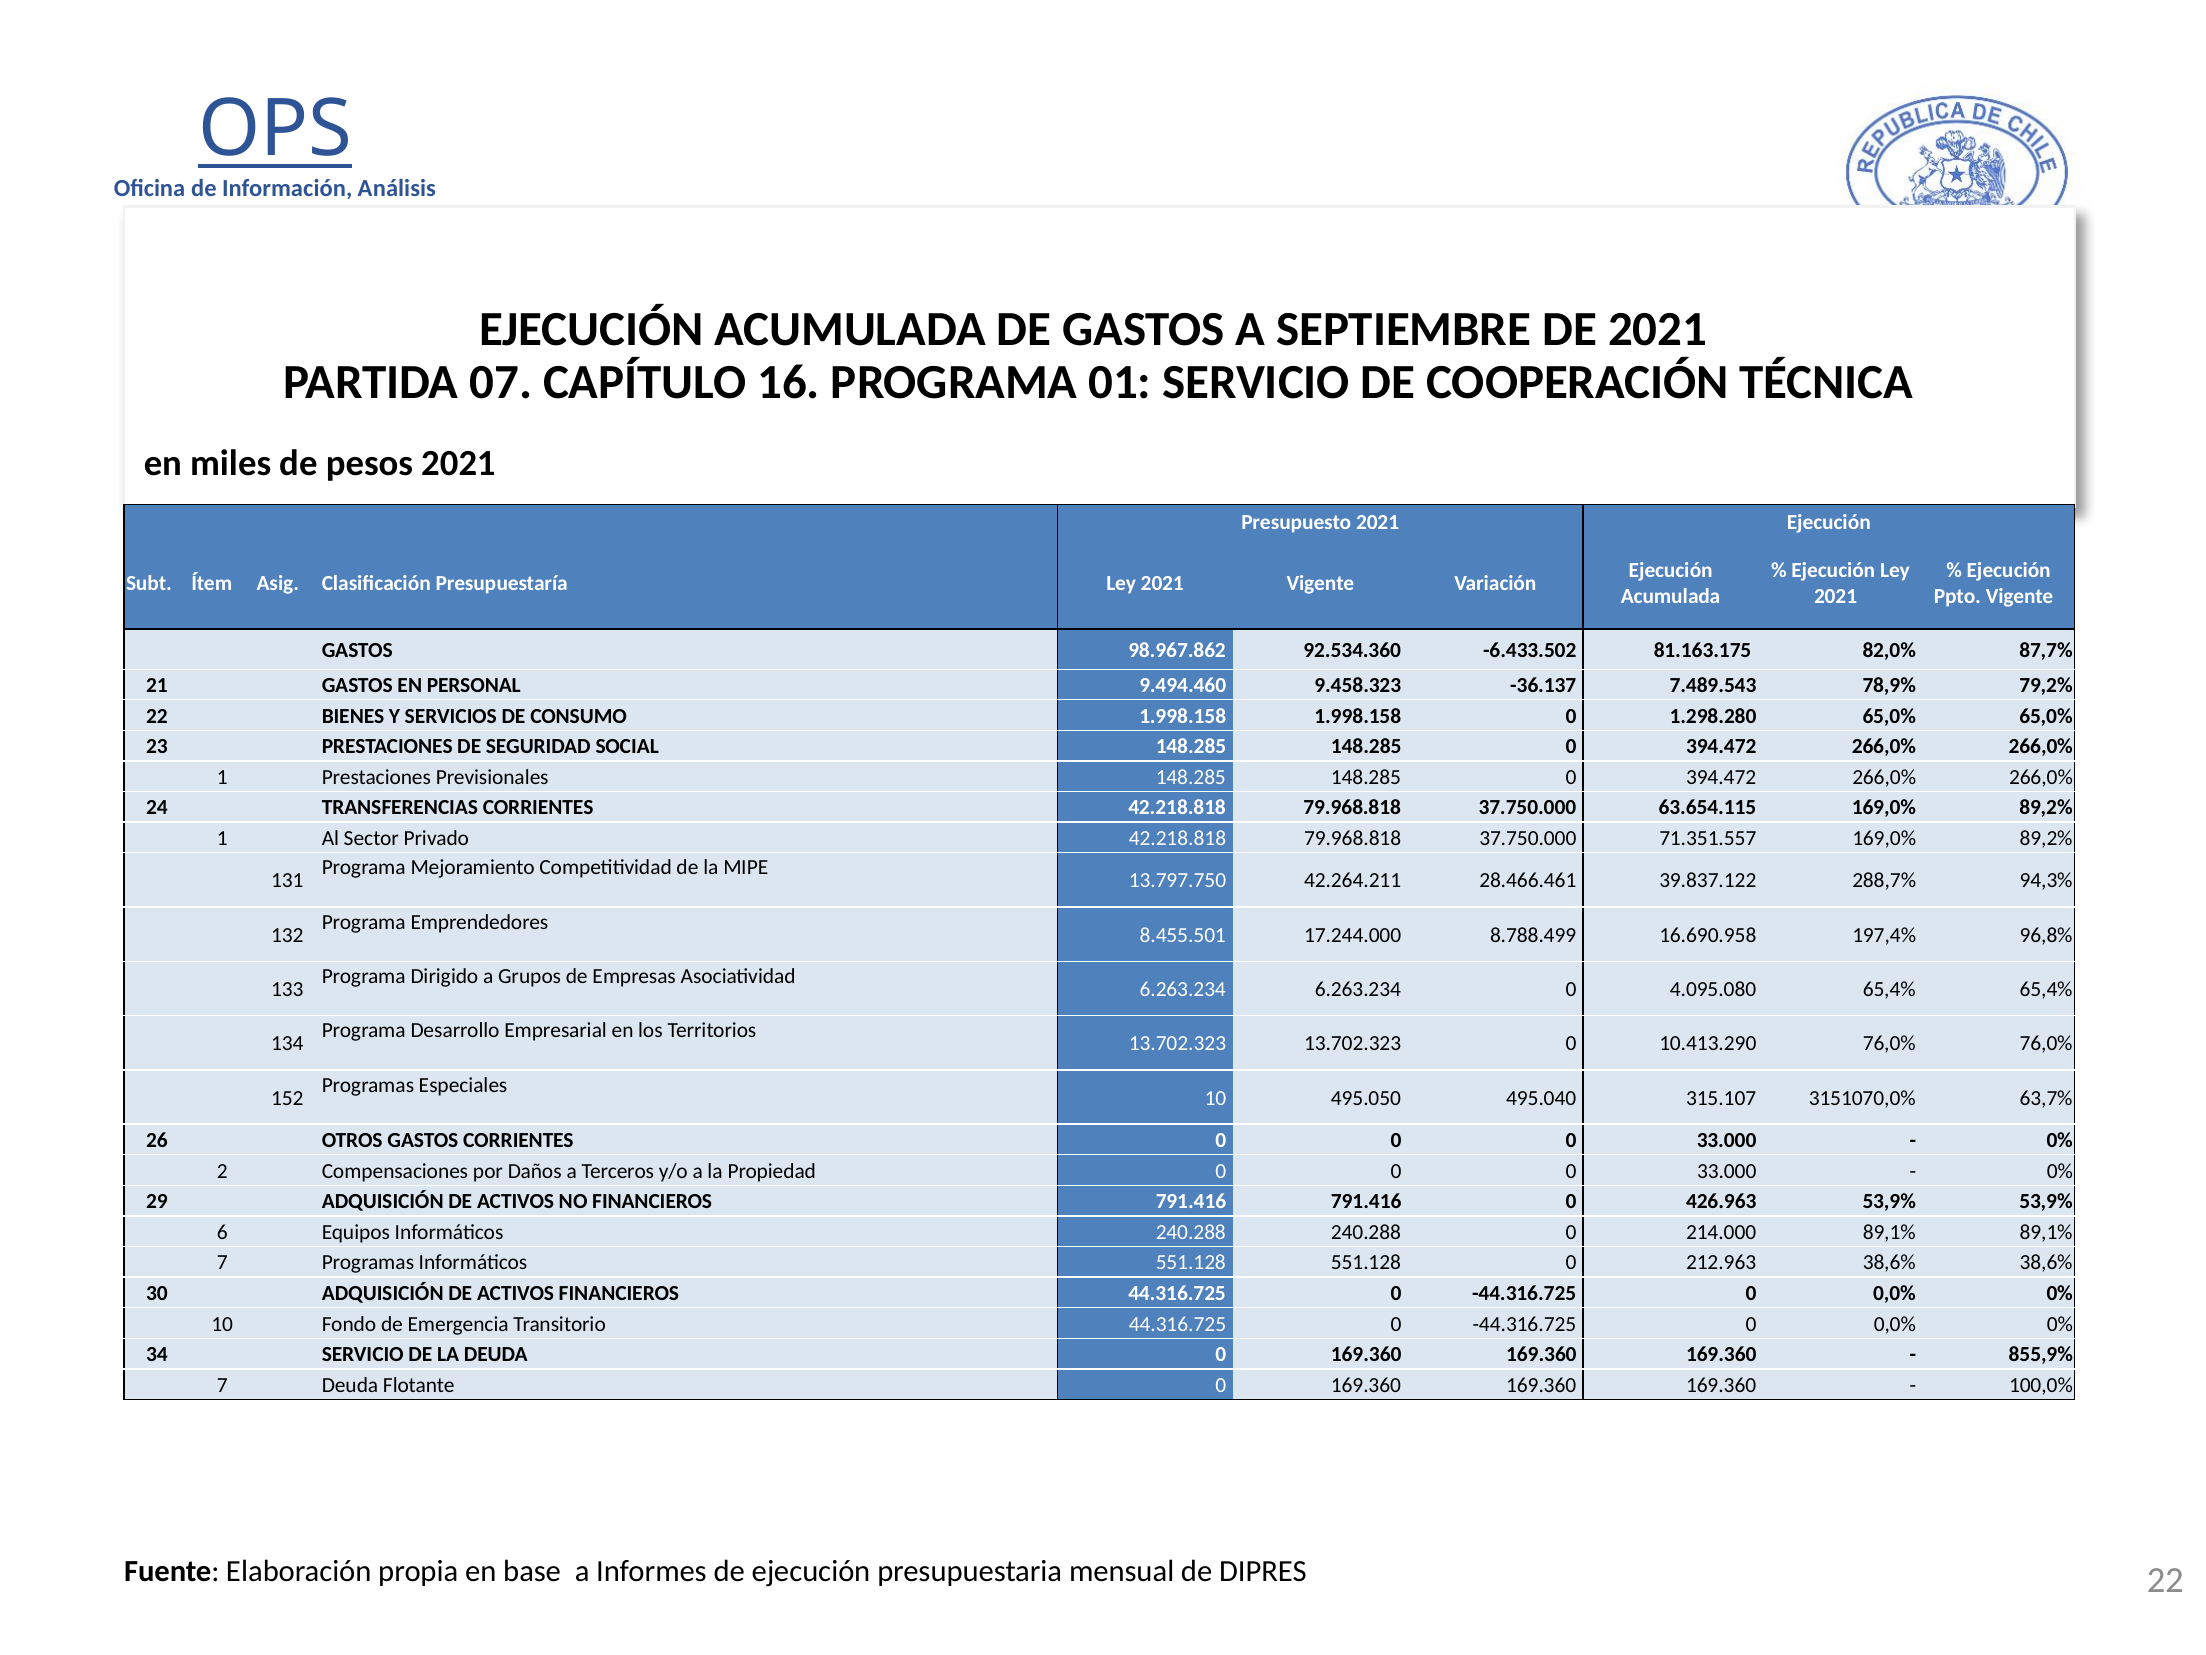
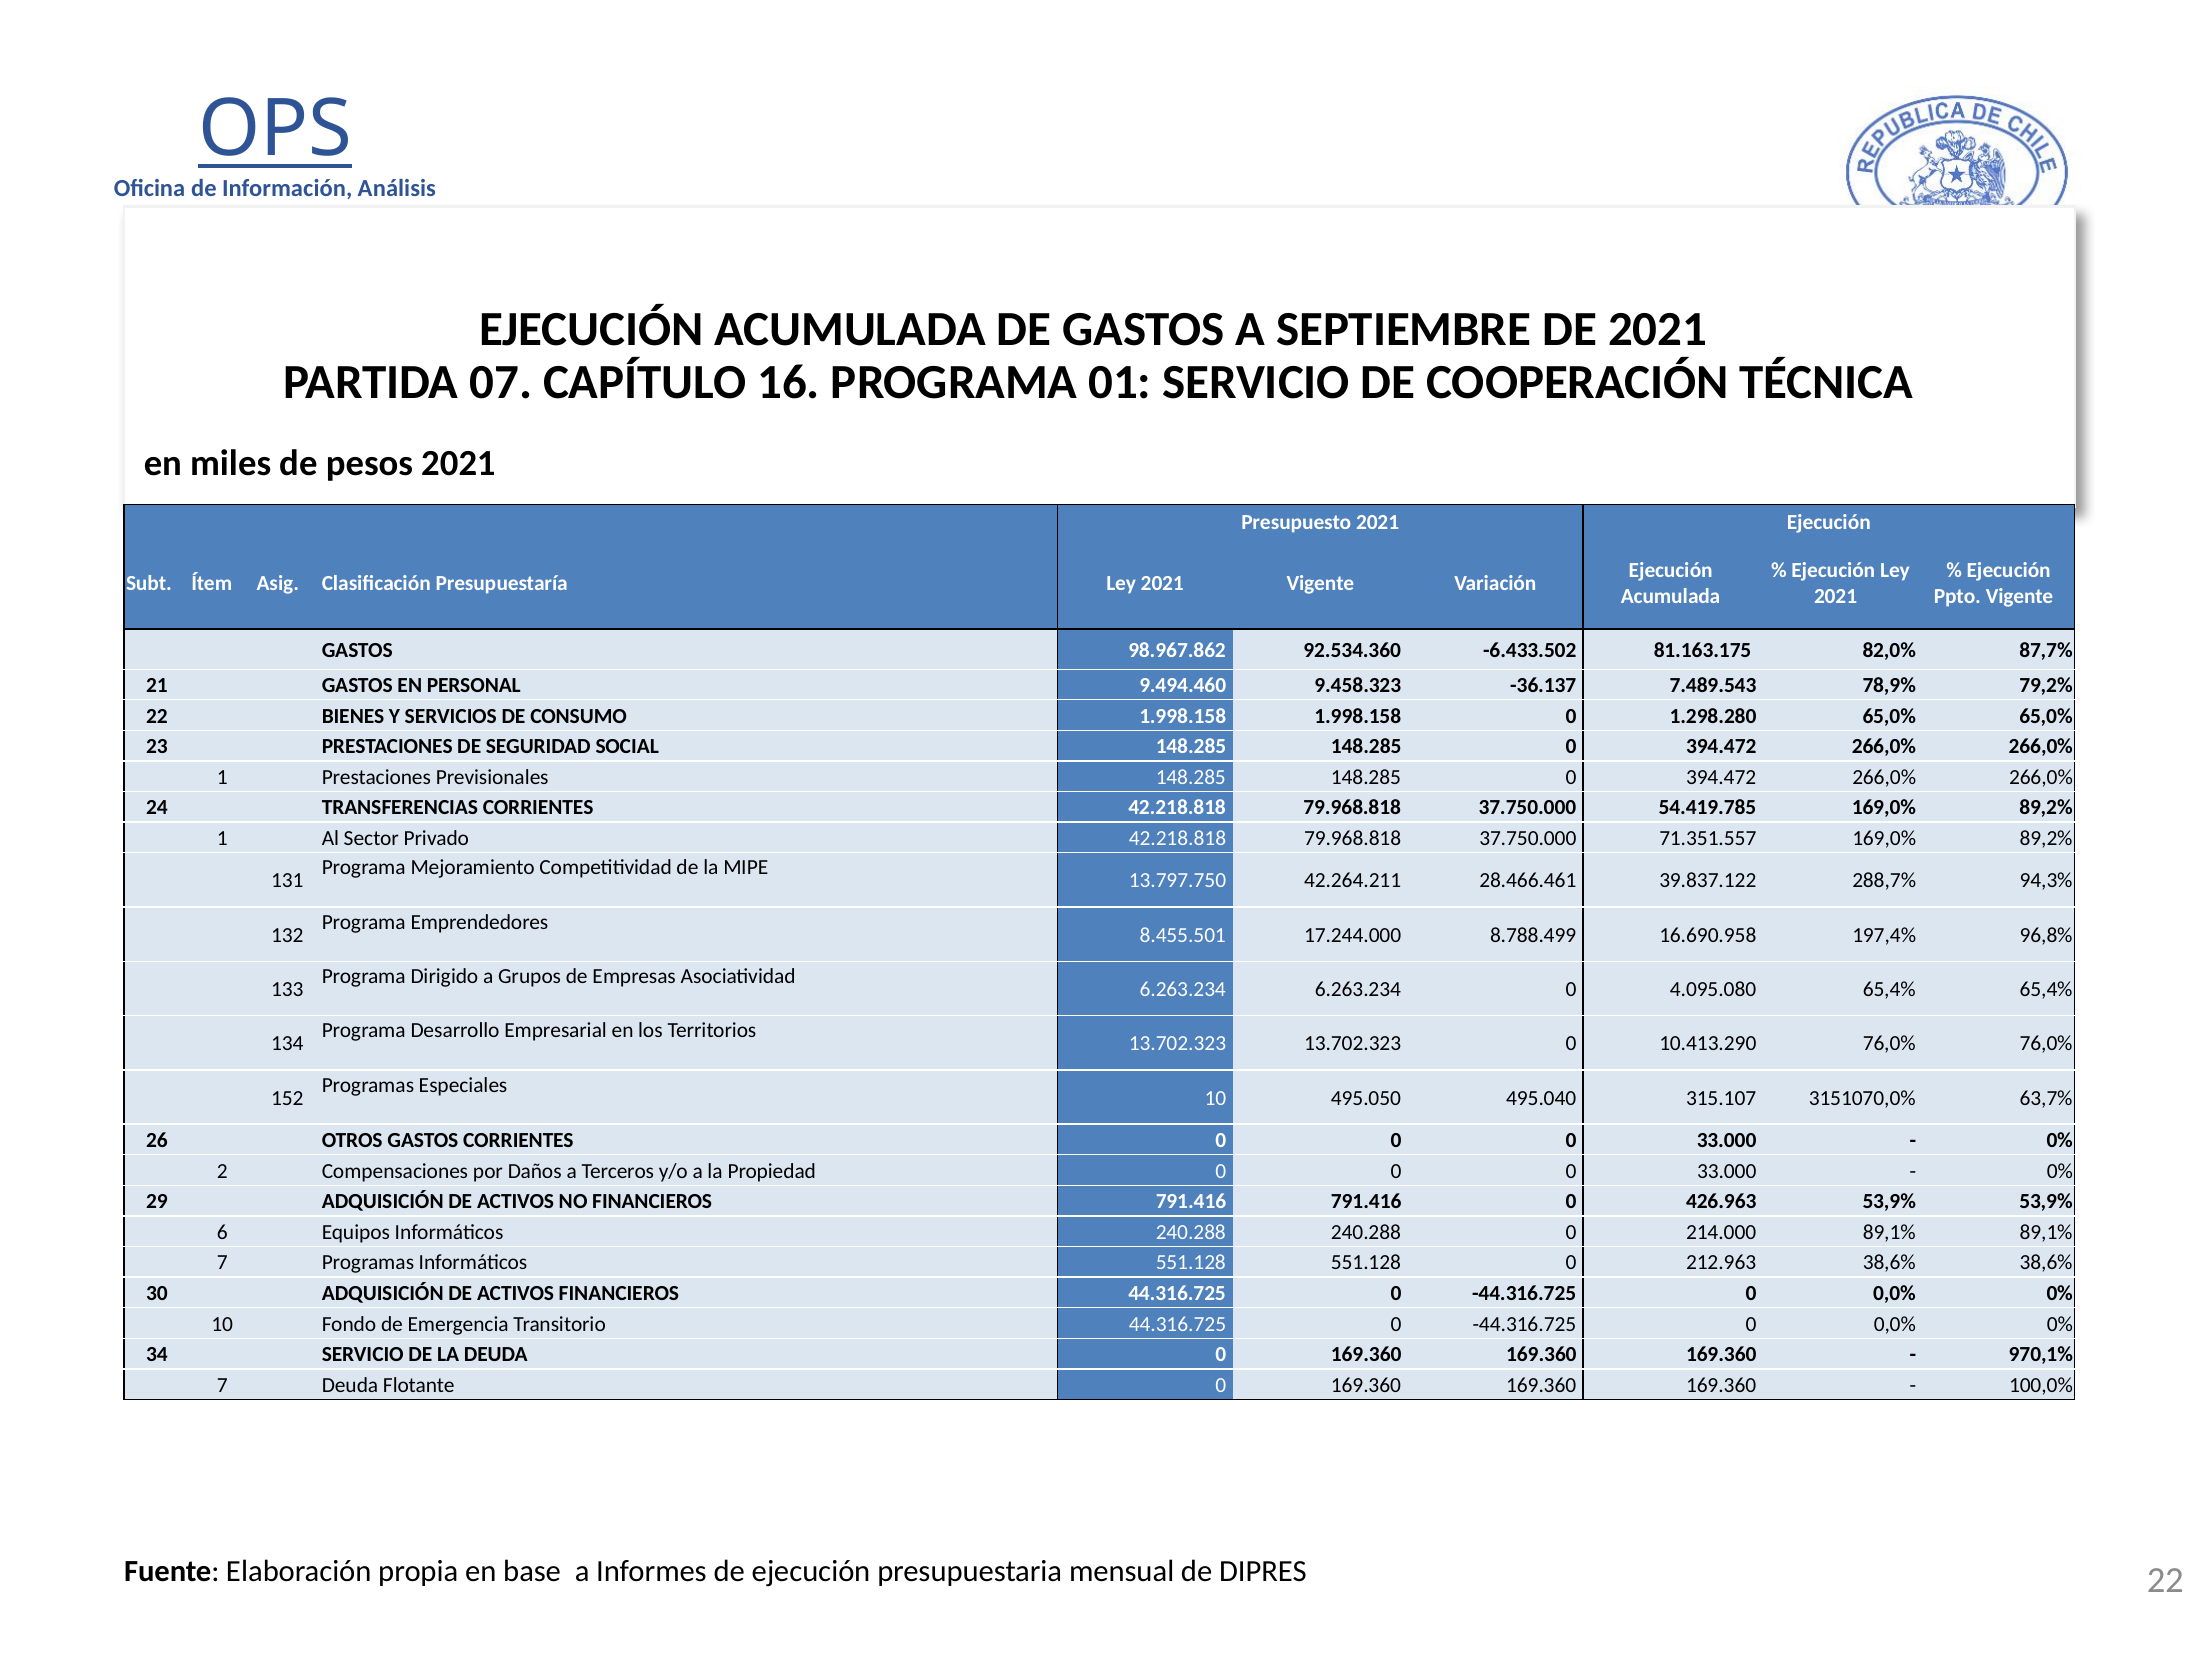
63.654.115: 63.654.115 -> 54.419.785 (1707, 808)
855,9%: 855,9% -> 970,1% (2041, 1354)
